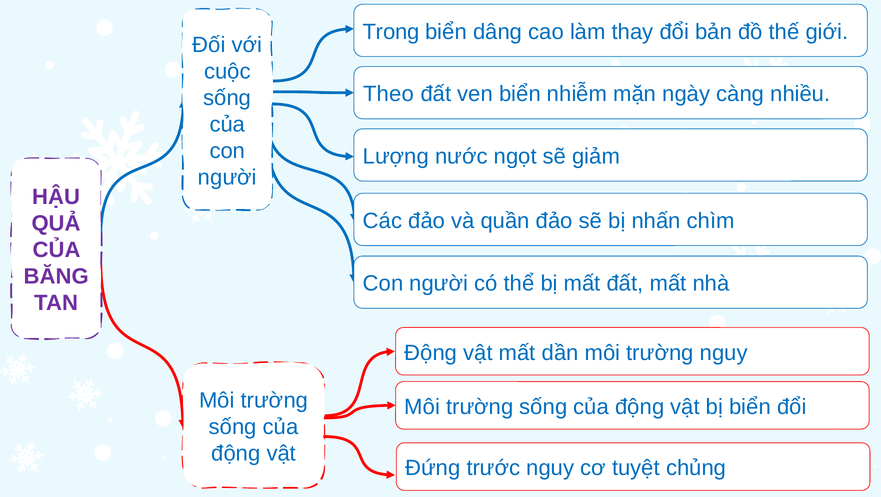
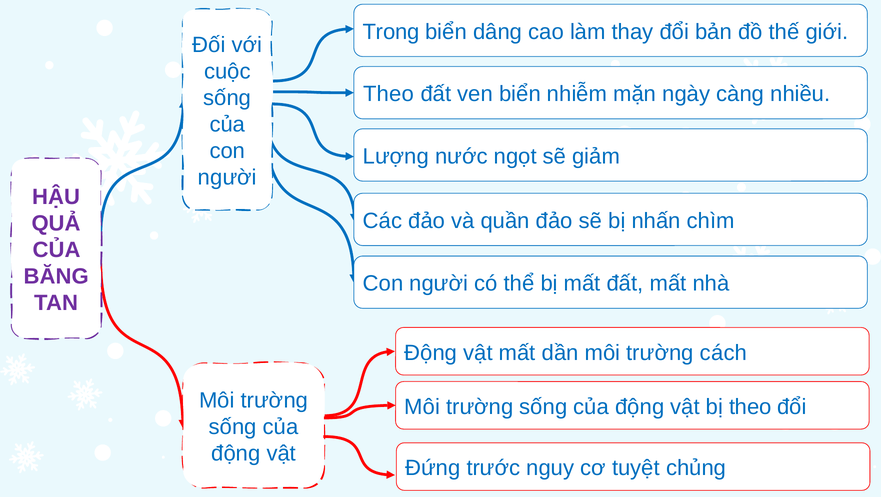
trường nguy: nguy -> cách (724, 353)
bị biển: biển -> theo (750, 407)
